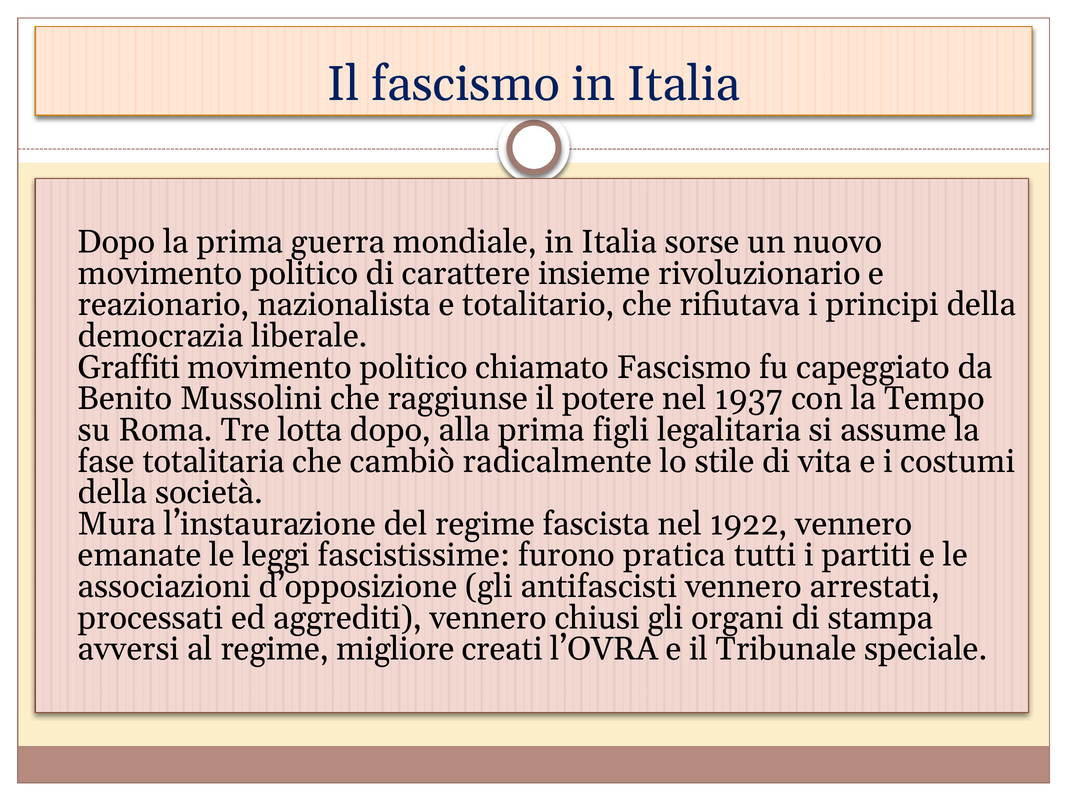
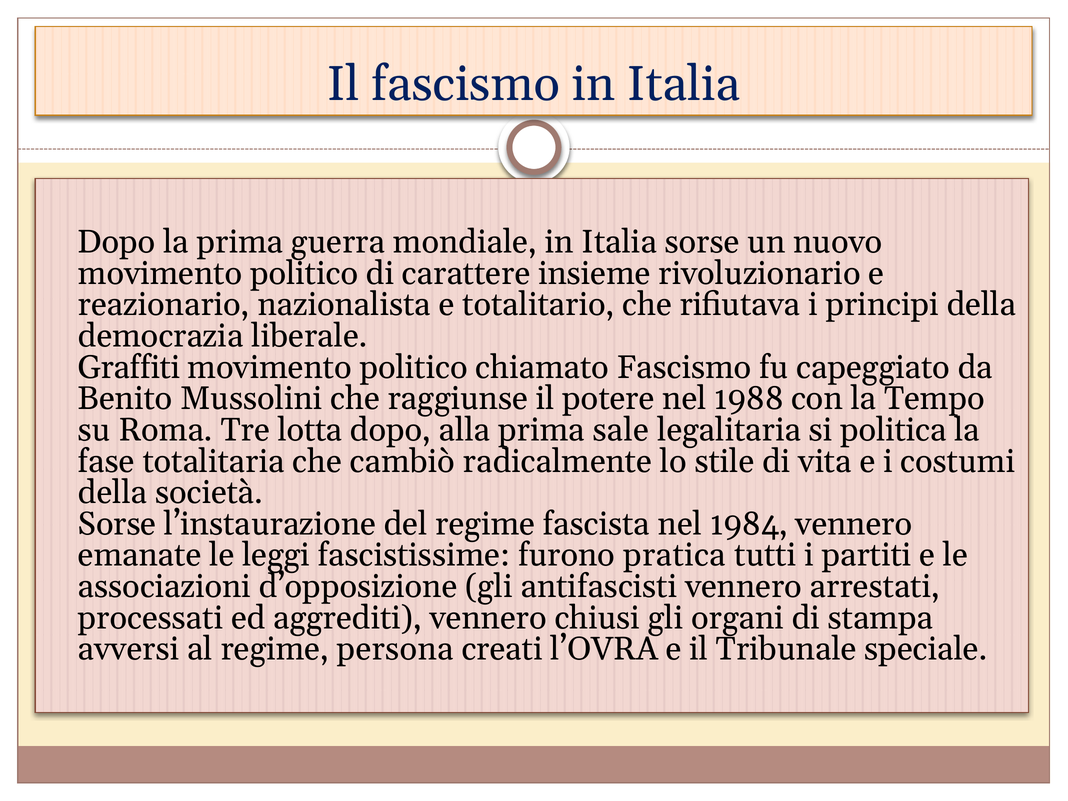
1937: 1937 -> 1988 (749, 399)
figli: figli -> sale (621, 430)
assume: assume -> politica (893, 430)
Mura: Mura -> Sorse (117, 524)
1922: 1922 -> 1984 (749, 524)
migliore: migliore -> persona (395, 649)
